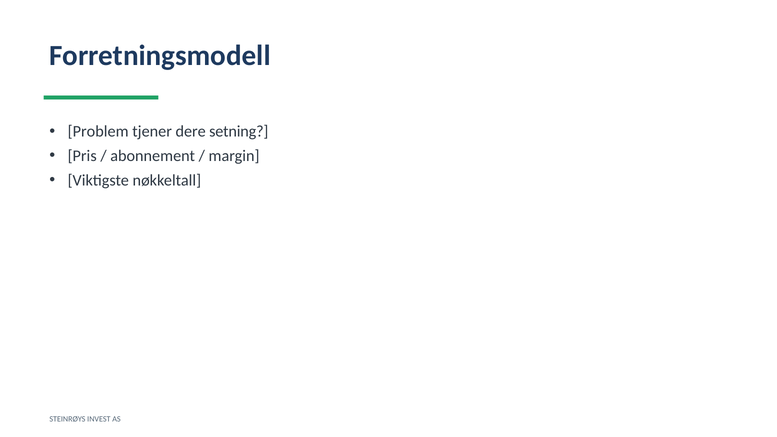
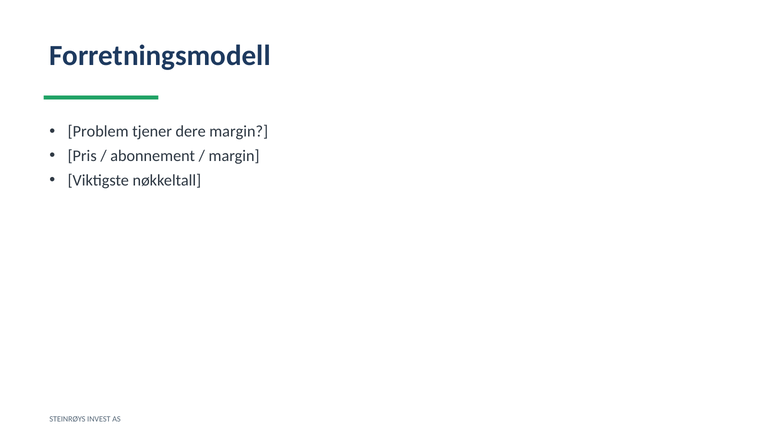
dere setning: setning -> margin (239, 132)
